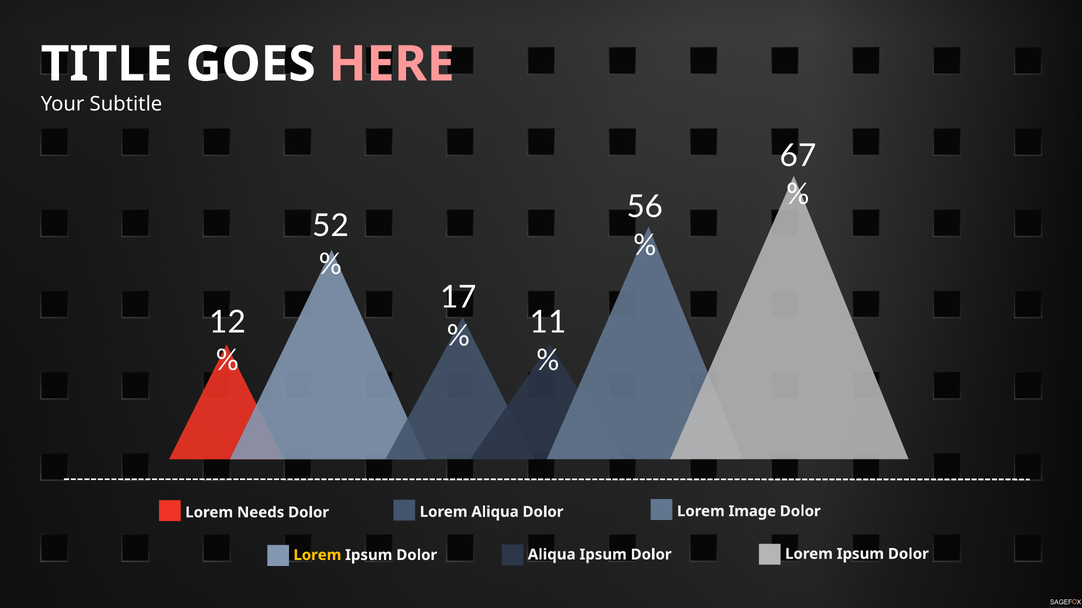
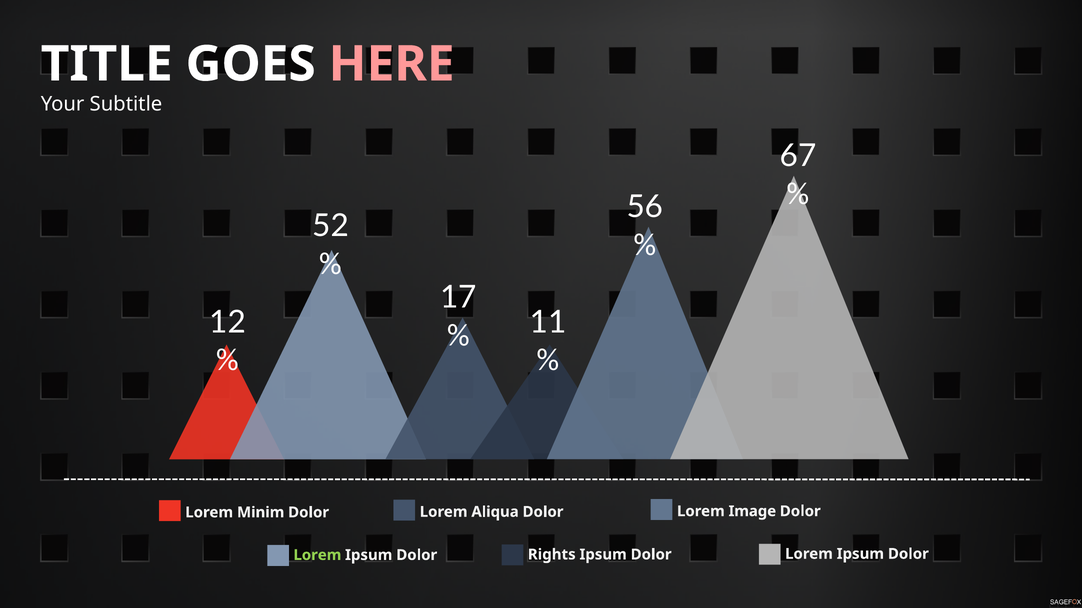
Needs: Needs -> Minim (261, 513)
Aliqua: Aliqua -> Rights (552, 555)
Lorem colour: yellow -> light green (317, 556)
